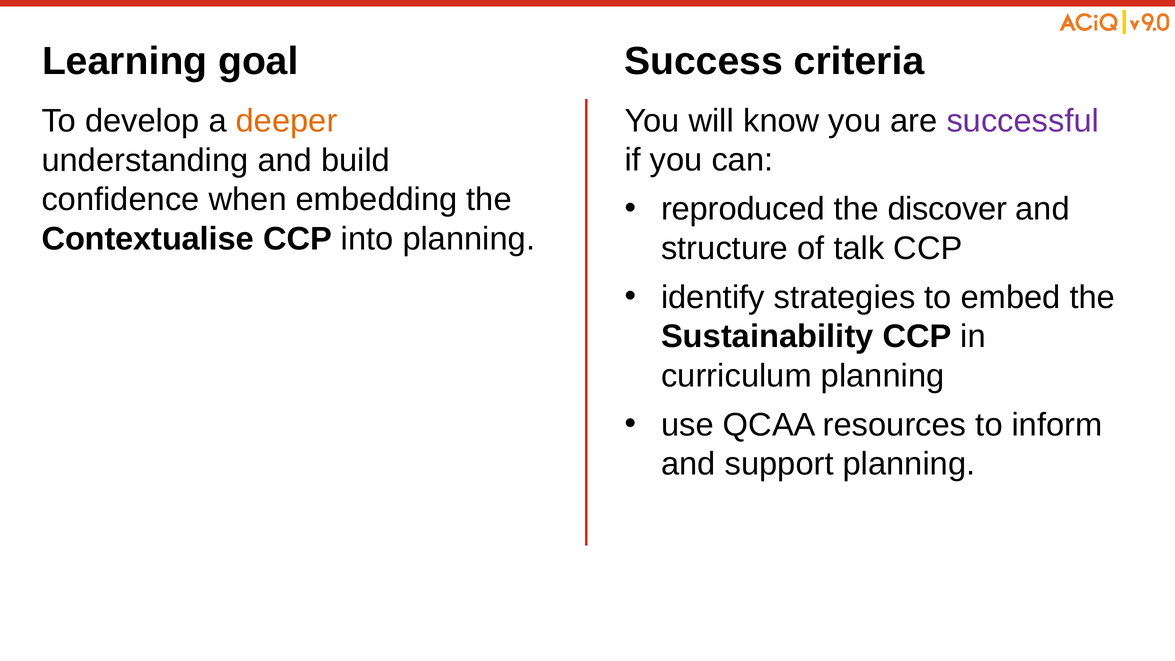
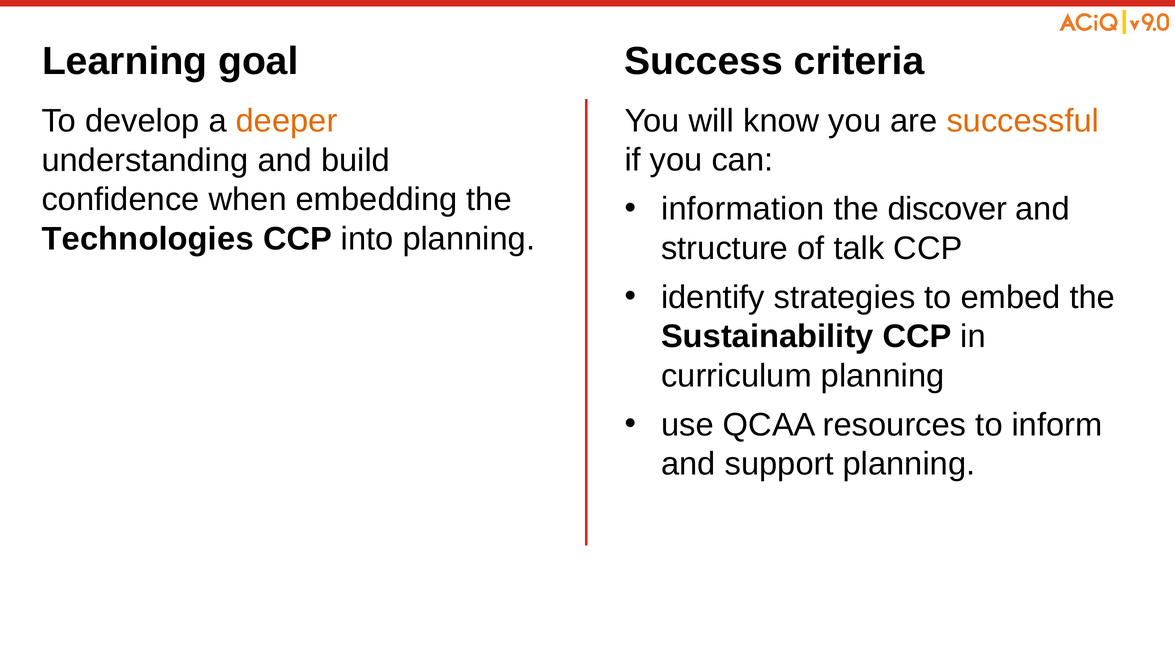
successful colour: purple -> orange (1023, 121)
reproduced: reproduced -> information (743, 209)
Contextualise: Contextualise -> Technologies (148, 239)
